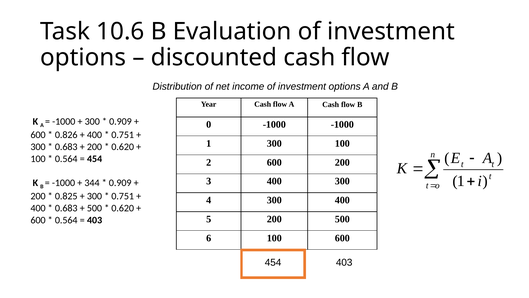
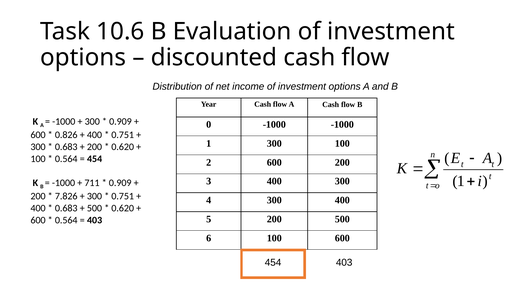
344: 344 -> 711 (92, 182)
0.825: 0.825 -> 7.826 (66, 196)
